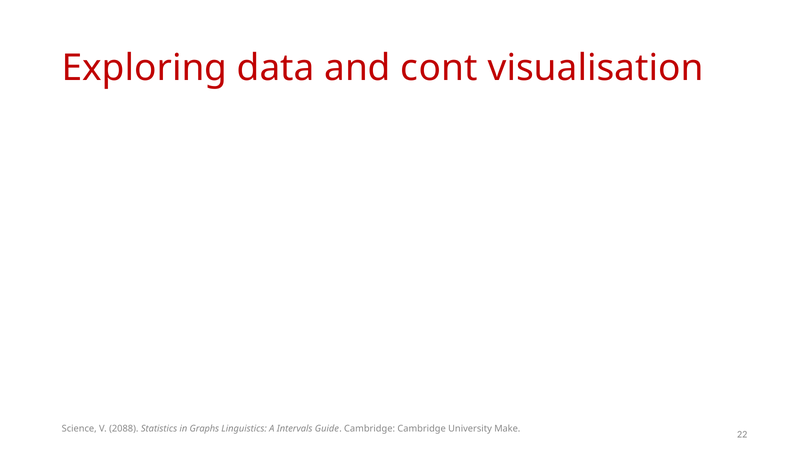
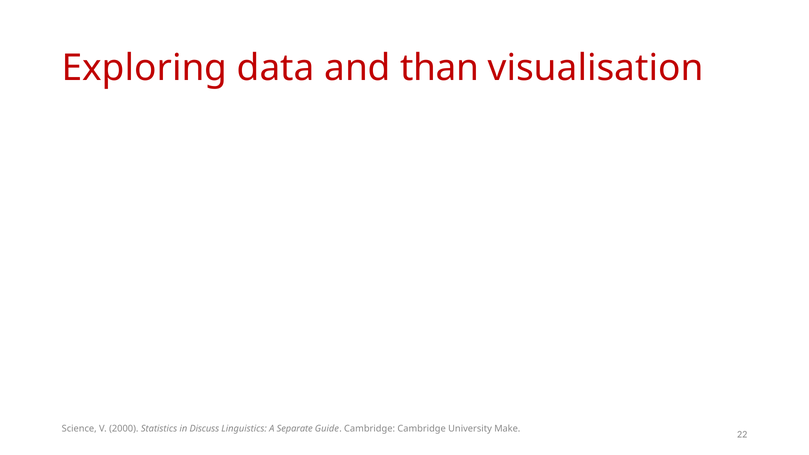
cont: cont -> than (439, 68)
2088: 2088 -> 2000 (124, 429)
Graphs: Graphs -> Discuss (204, 429)
Intervals: Intervals -> Separate (295, 429)
